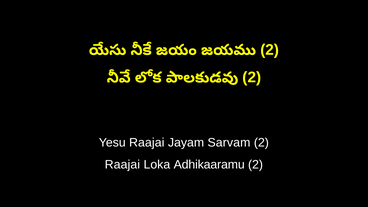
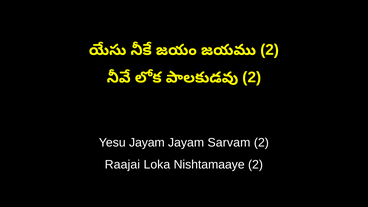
Yesu Raajai: Raajai -> Jayam (147, 143)
Adhikaaramu: Adhikaaramu -> Nishtamaaye (209, 165)
